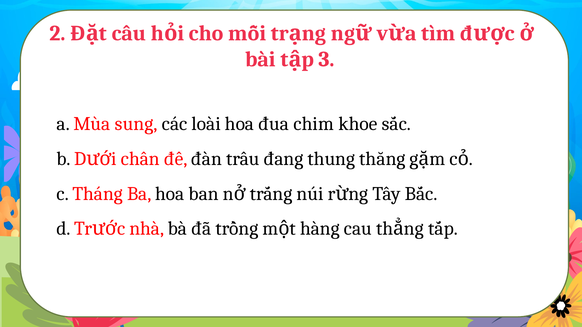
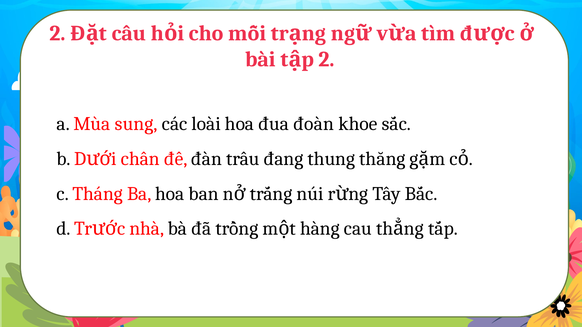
3: 3 -> 2 (326, 59)
chim: chim -> đoàn (314, 124)
